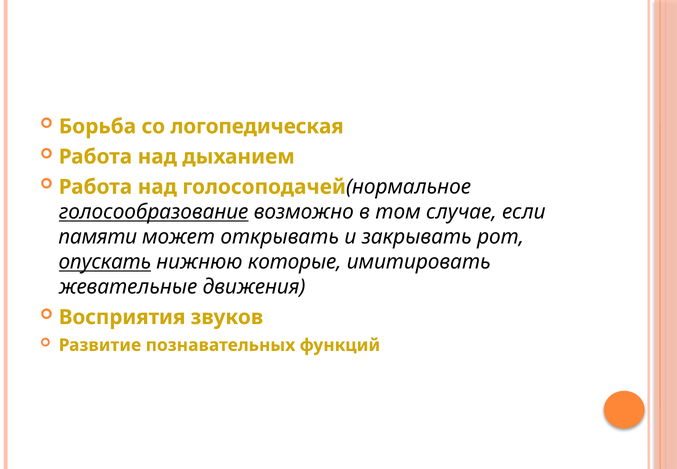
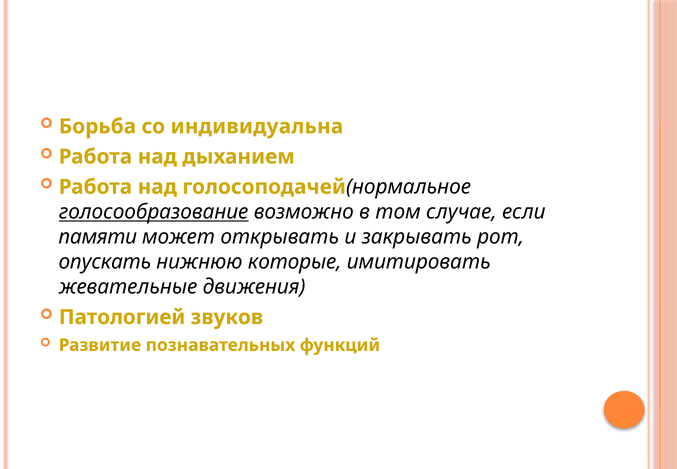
логопедическая: логопедическая -> индивидуальна (257, 126)
опускать underline: present -> none (105, 262)
Восприятия: Восприятия -> Патологией (122, 317)
